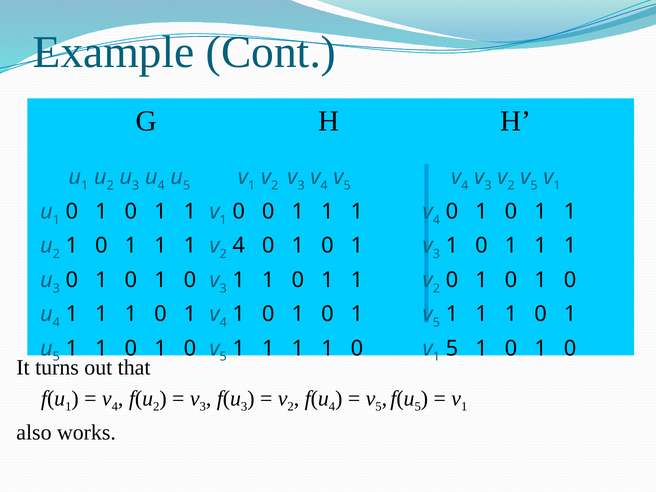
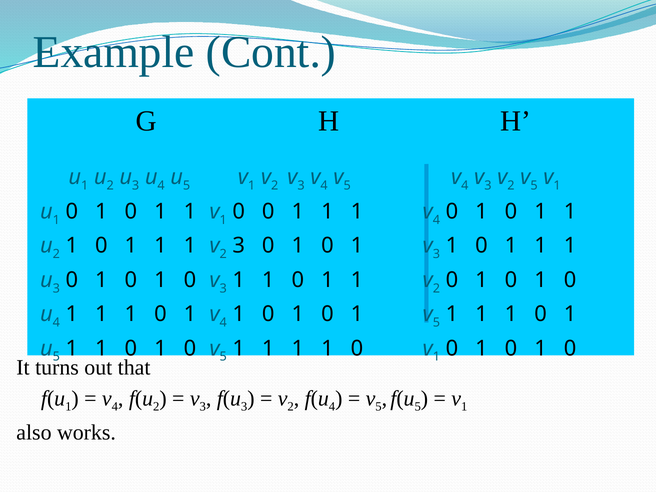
4: 4 -> 3 (239, 246)
5: 5 -> 0 (452, 348)
